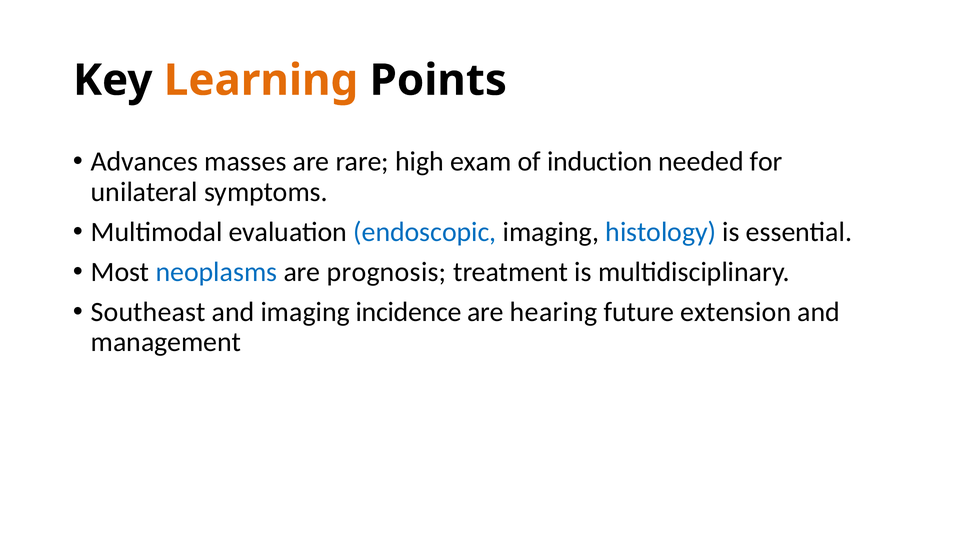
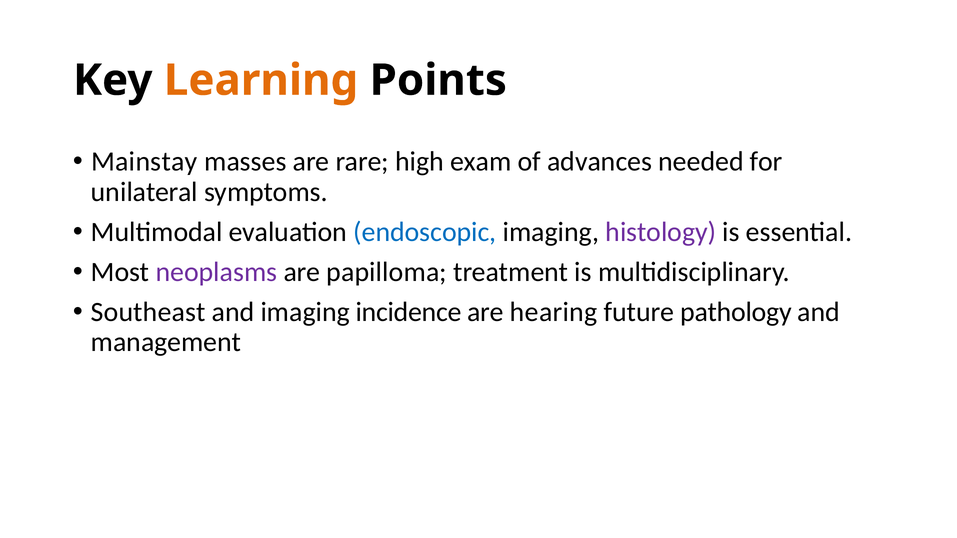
Advances: Advances -> Mainstay (144, 162)
induction: induction -> advances (600, 162)
histology colour: blue -> purple (661, 232)
neoplasms colour: blue -> purple (216, 272)
prognosis: prognosis -> papilloma (387, 272)
extension: extension -> pathology (736, 312)
